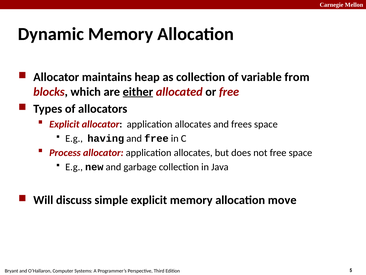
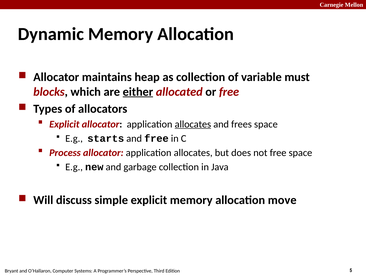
from: from -> must (297, 77)
allocates underline: none -> present (193, 124)
having: having -> starts (106, 138)
